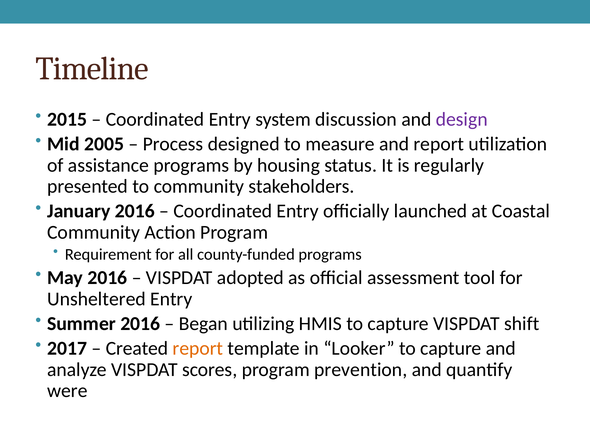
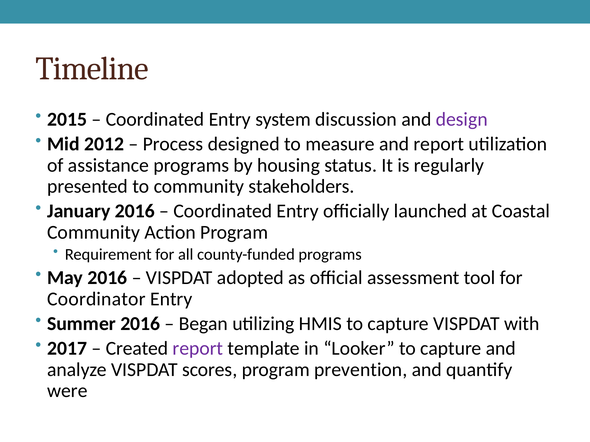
2005: 2005 -> 2012 (104, 144)
Unsheltered: Unsheltered -> Coordinator (96, 299)
shift: shift -> with (522, 324)
report colour: orange -> purple (198, 349)
